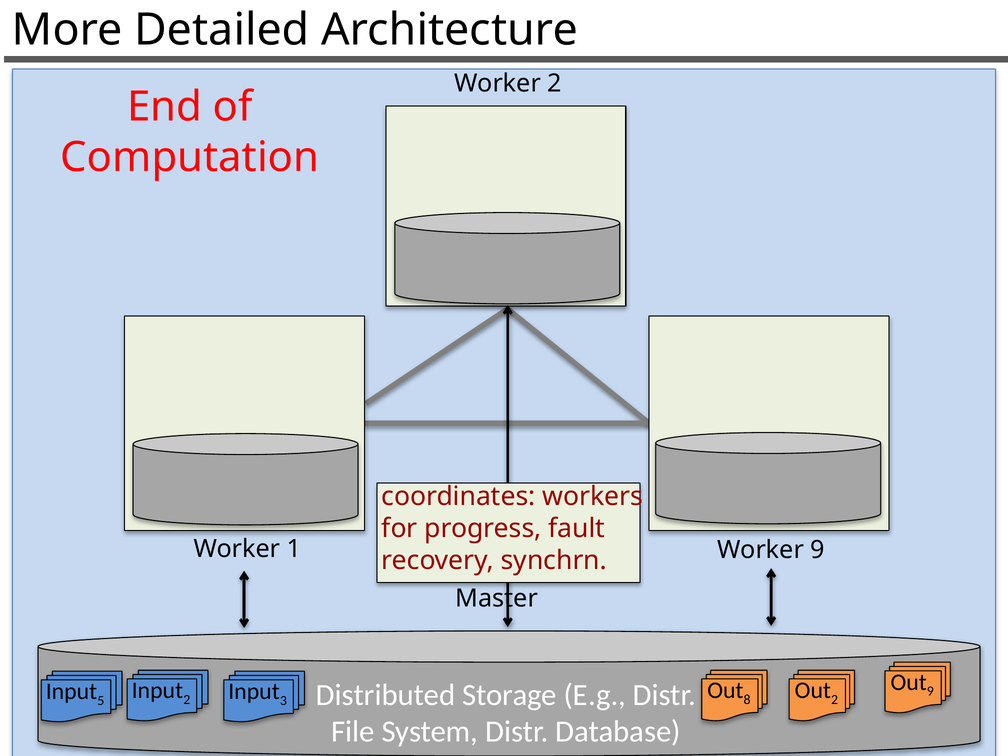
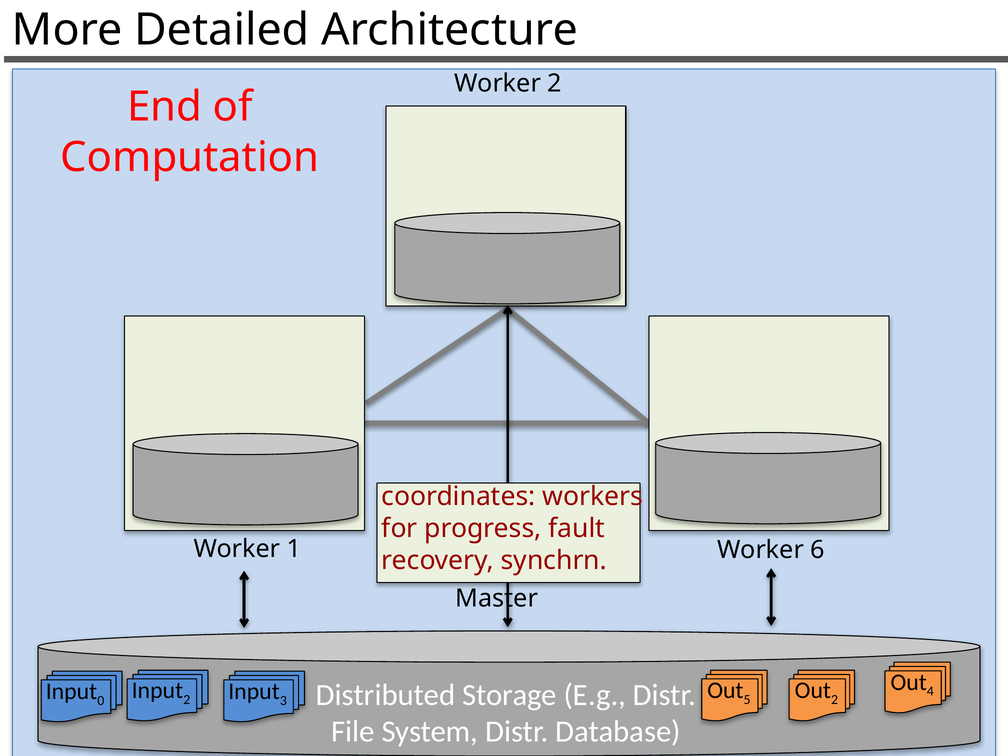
Worker 9: 9 -> 6 (818, 550)
9: 9 -> 4 (930, 691)
5: 5 -> 0 (101, 700)
8: 8 -> 5 (747, 699)
